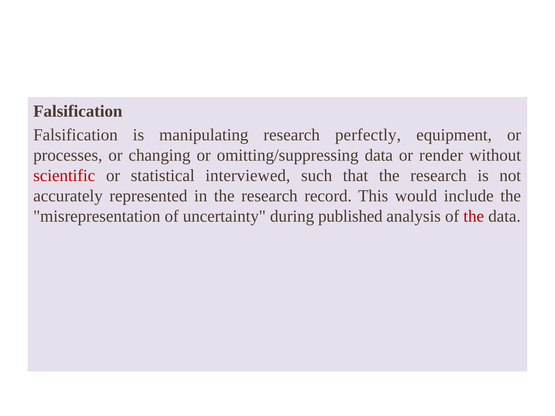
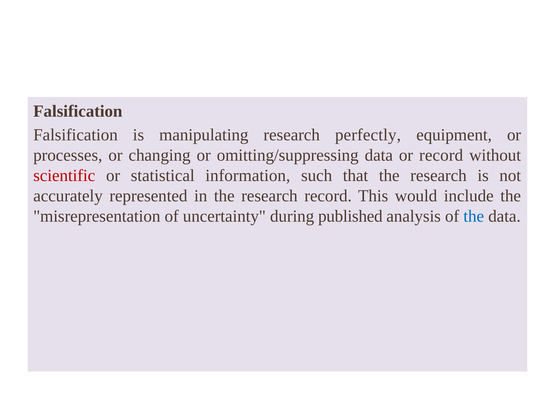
or render: render -> record (441, 155)
interviewed: interviewed -> information (248, 176)
the colour: red -> blue (474, 216)
